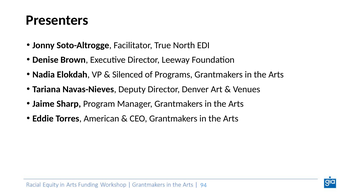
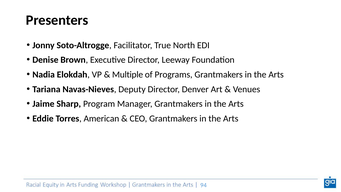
Silenced: Silenced -> Multiple (128, 75)
